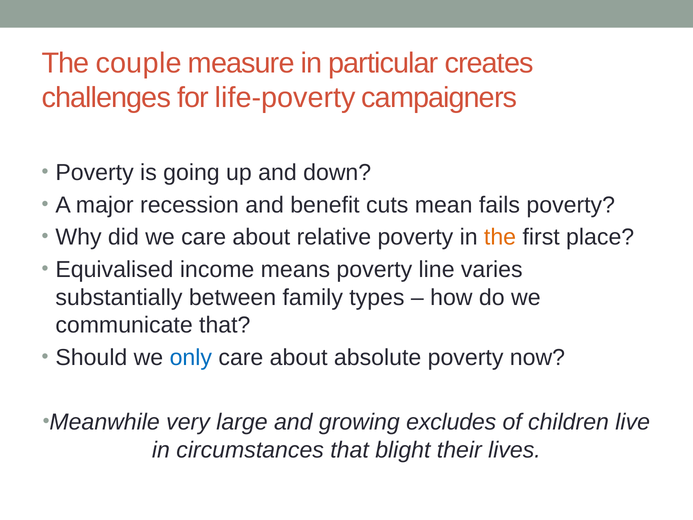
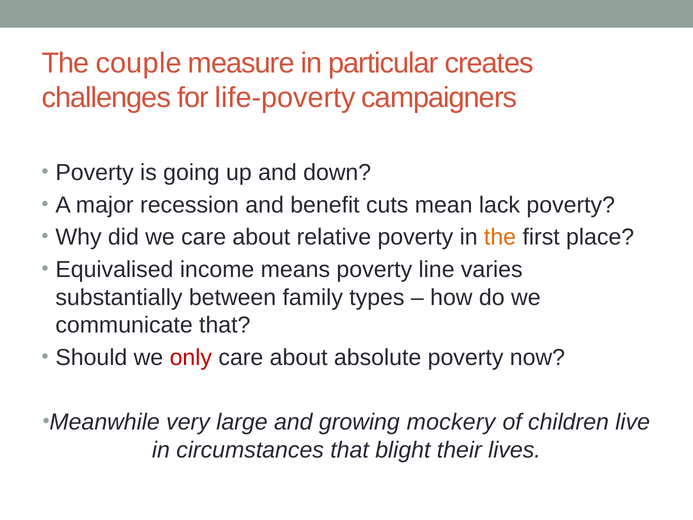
fails: fails -> lack (499, 205)
only colour: blue -> red (191, 357)
excludes: excludes -> mockery (451, 422)
